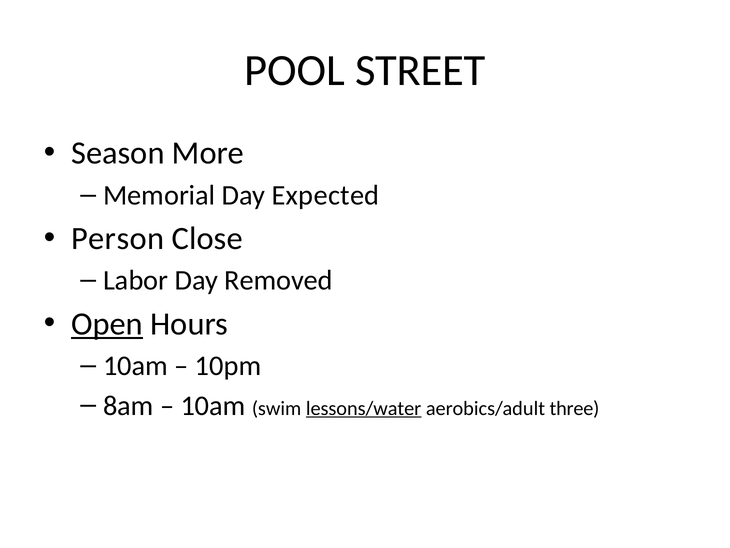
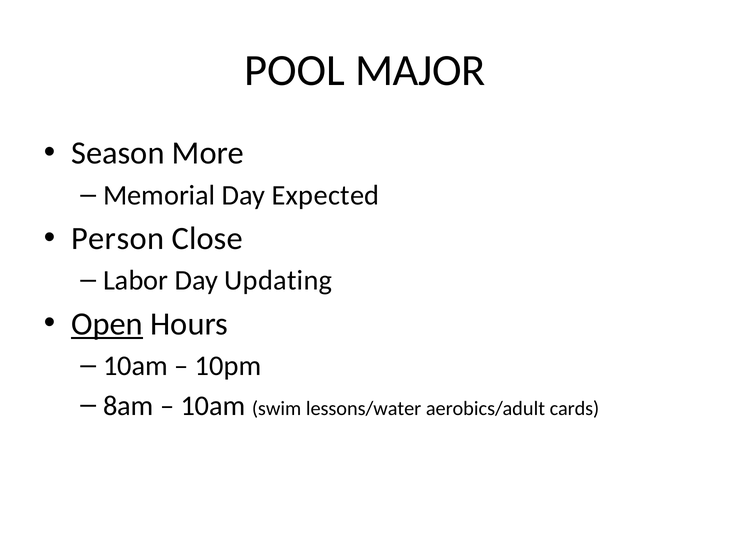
STREET: STREET -> MAJOR (420, 71)
Removed: Removed -> Updating (278, 280)
lessons/water underline: present -> none (364, 408)
three: three -> cards (574, 408)
